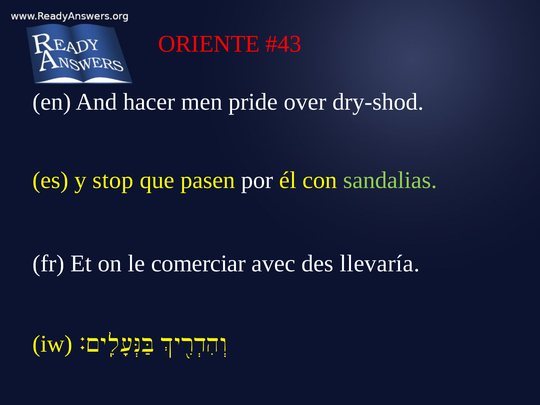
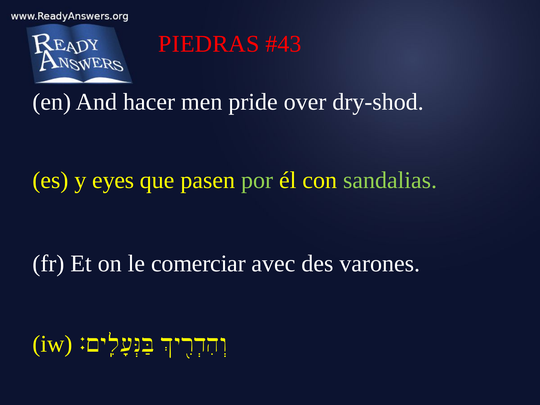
ORIENTE: ORIENTE -> PIEDRAS (209, 44)
stop: stop -> eyes (113, 180)
por colour: white -> light green (257, 180)
llevaría: llevaría -> varones (380, 263)
